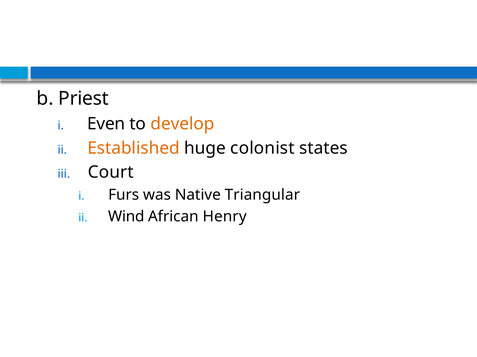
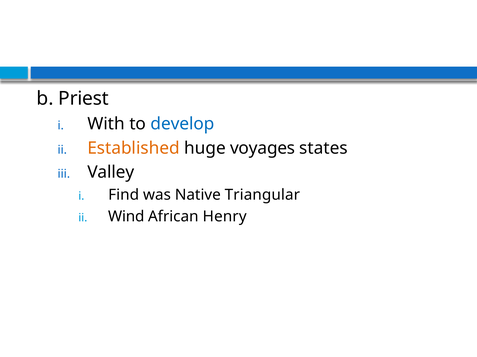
Even: Even -> With (106, 124)
develop colour: orange -> blue (182, 124)
colonist: colonist -> voyages (263, 148)
Court: Court -> Valley (111, 173)
Furs: Furs -> Find (124, 195)
